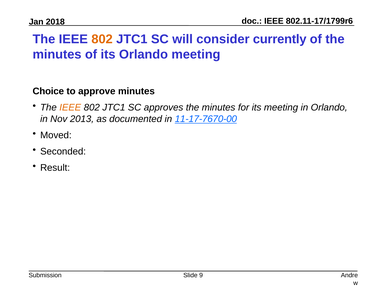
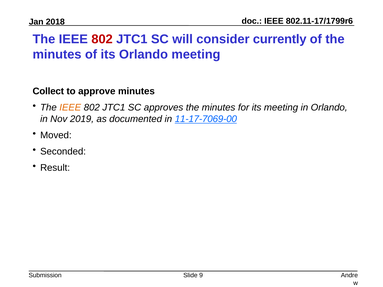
802 colour: orange -> red (102, 39)
Choice: Choice -> Collect (48, 91)
2013: 2013 -> 2019 (82, 119)
11-17-7670-00: 11-17-7670-00 -> 11-17-7069-00 (206, 119)
